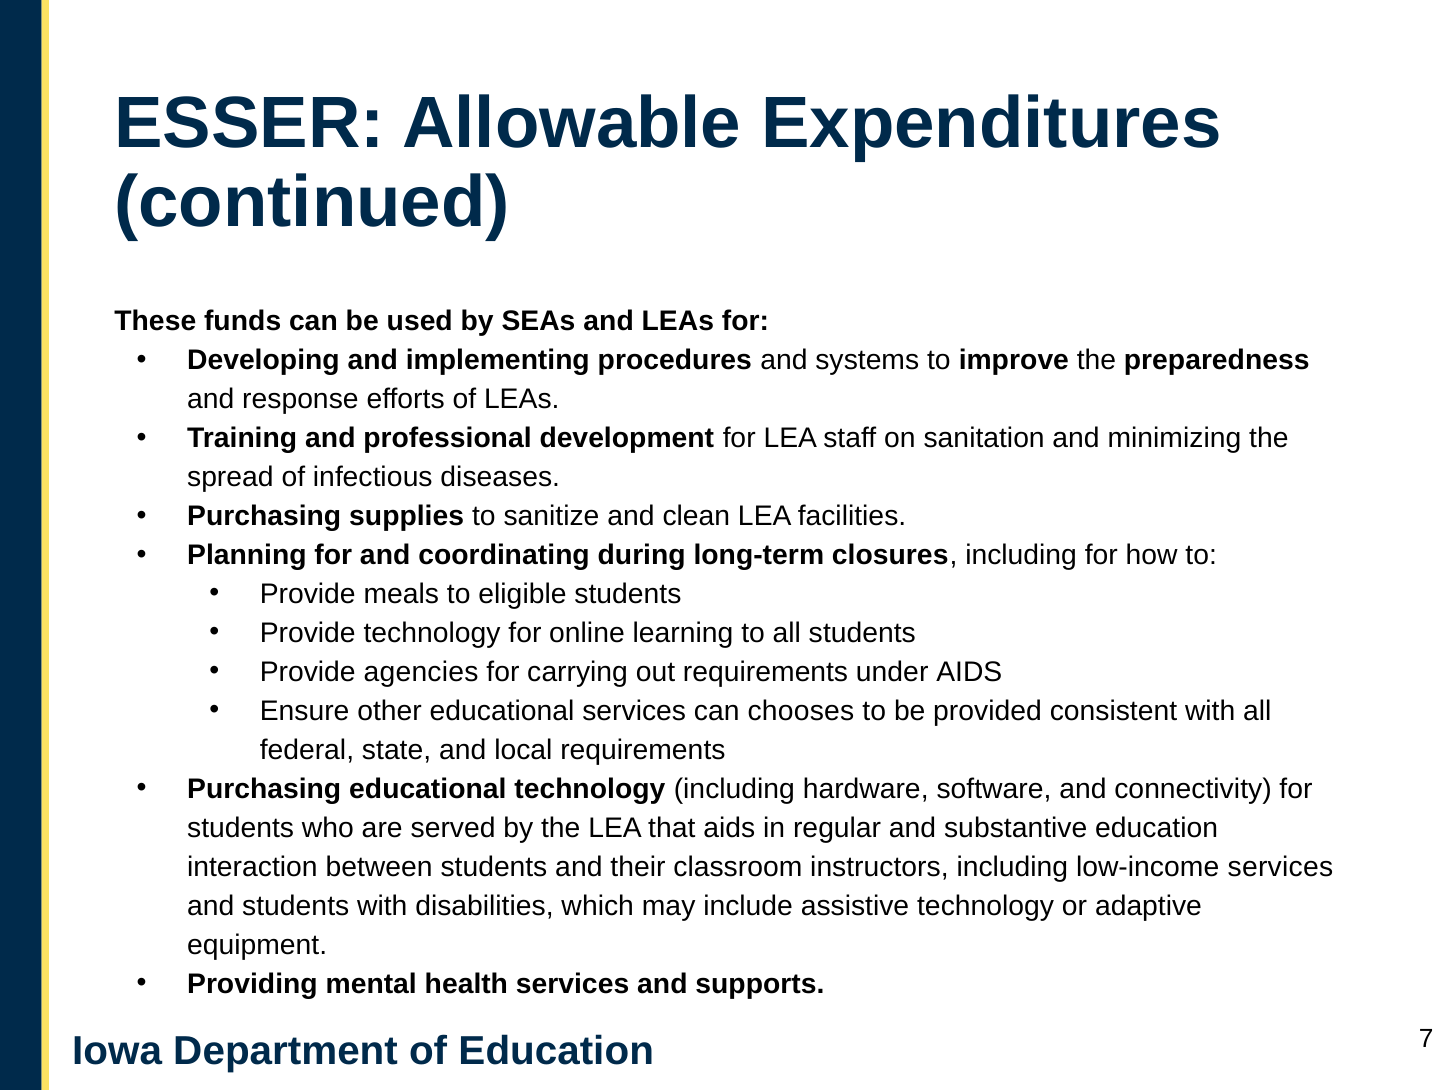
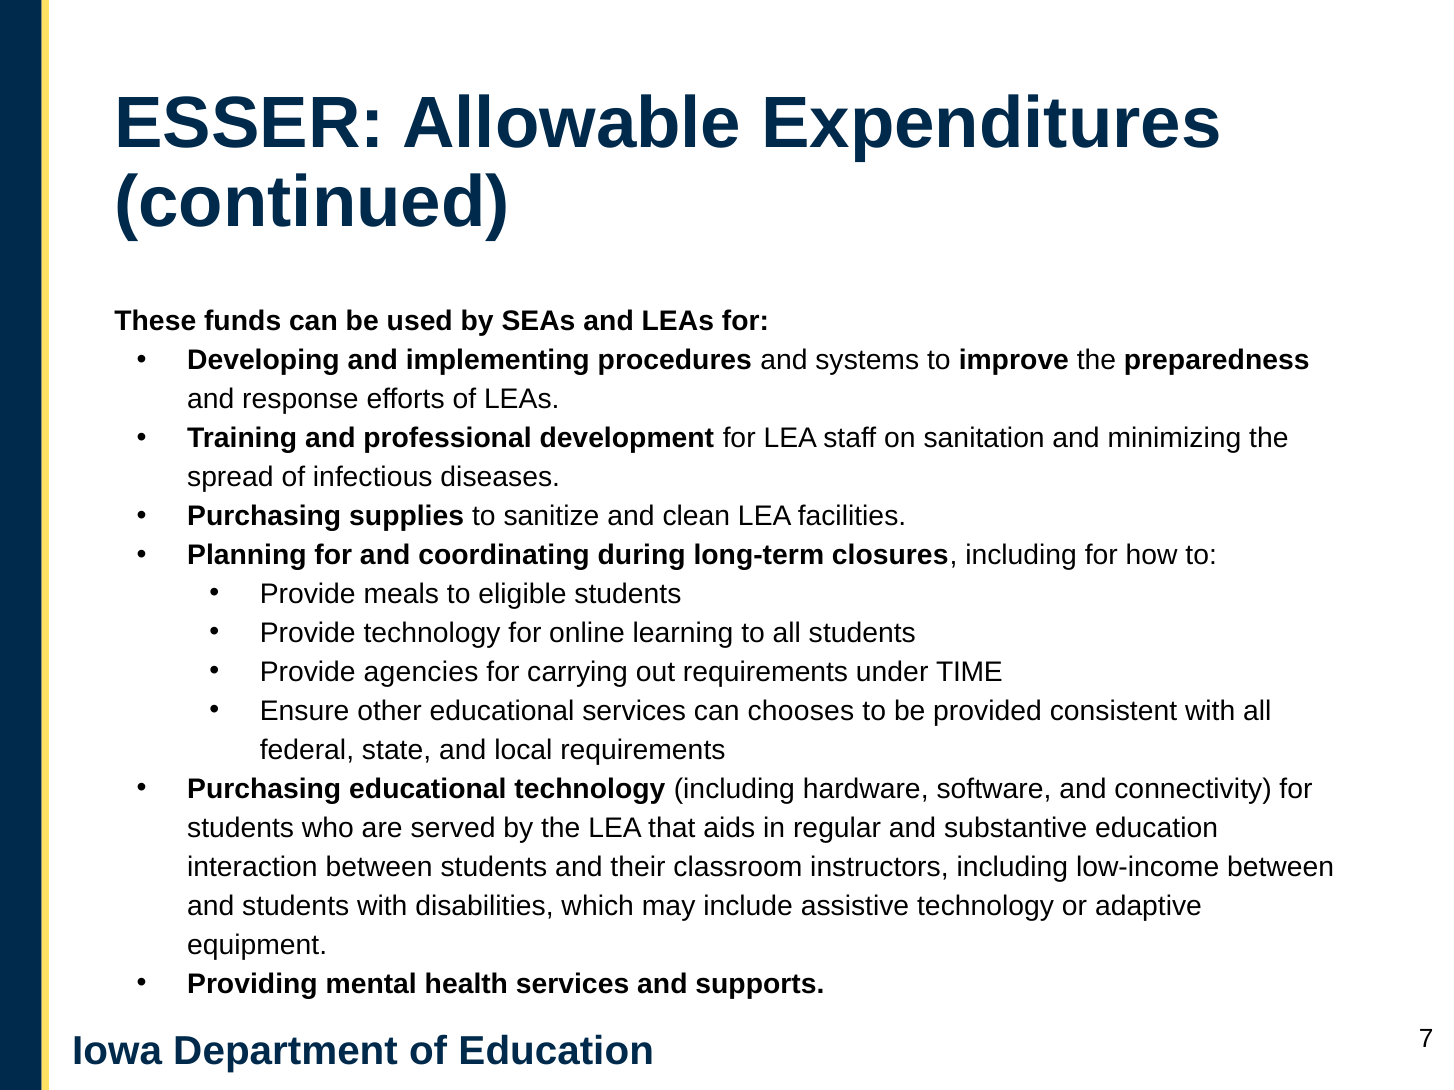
under AIDS: AIDS -> TIME (969, 672)
low-income services: services -> between (1281, 867)
